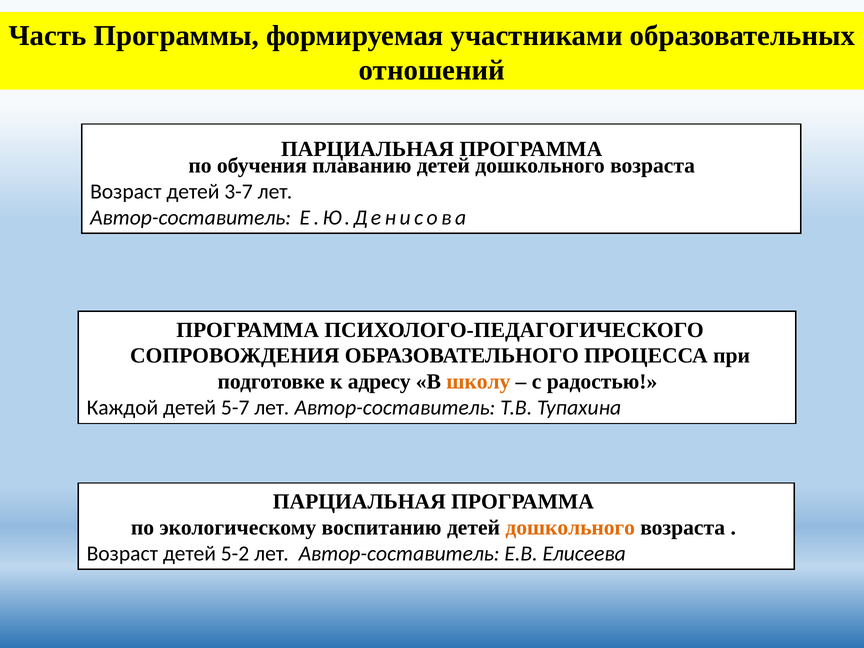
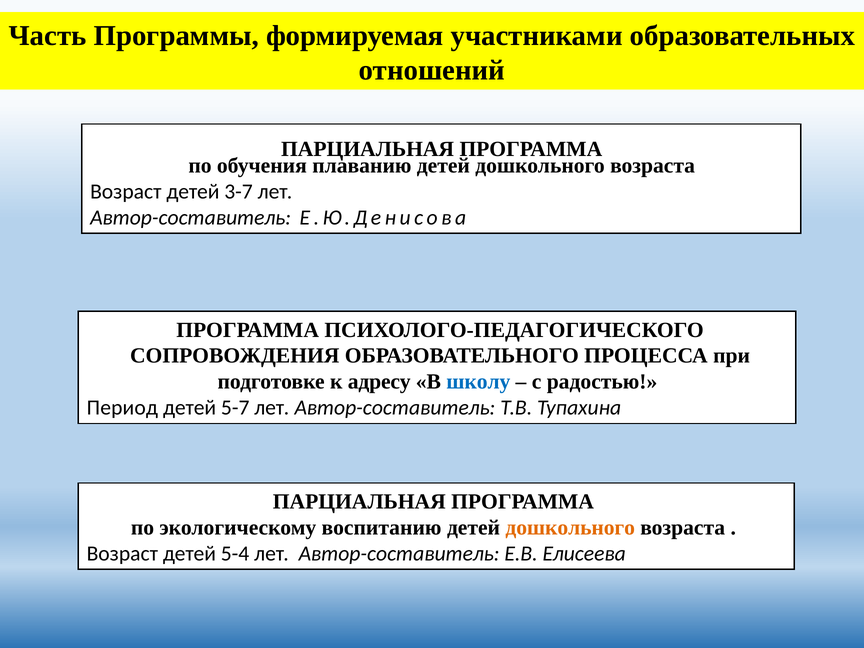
школу colour: orange -> blue (478, 382)
Каждой: Каждой -> Период (122, 408)
5-2: 5-2 -> 5-4 (235, 554)
